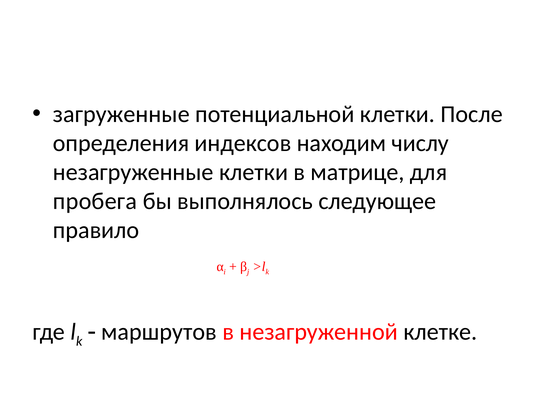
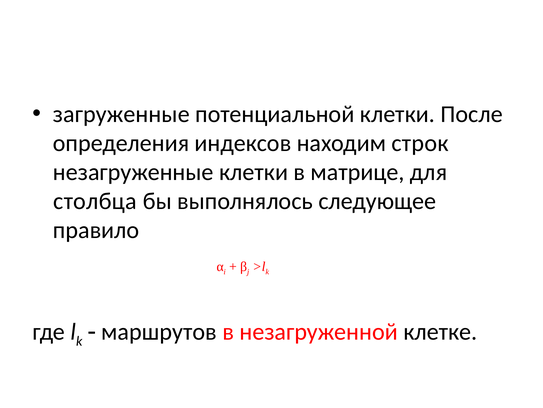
числу: числу -> строк (420, 143)
пробега: пробега -> столбца (95, 201)
